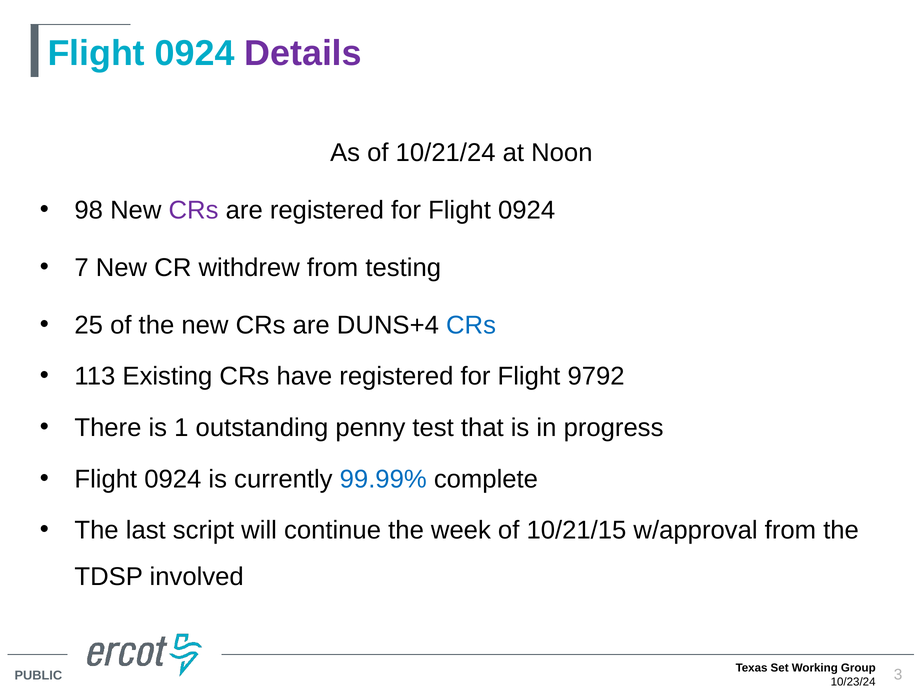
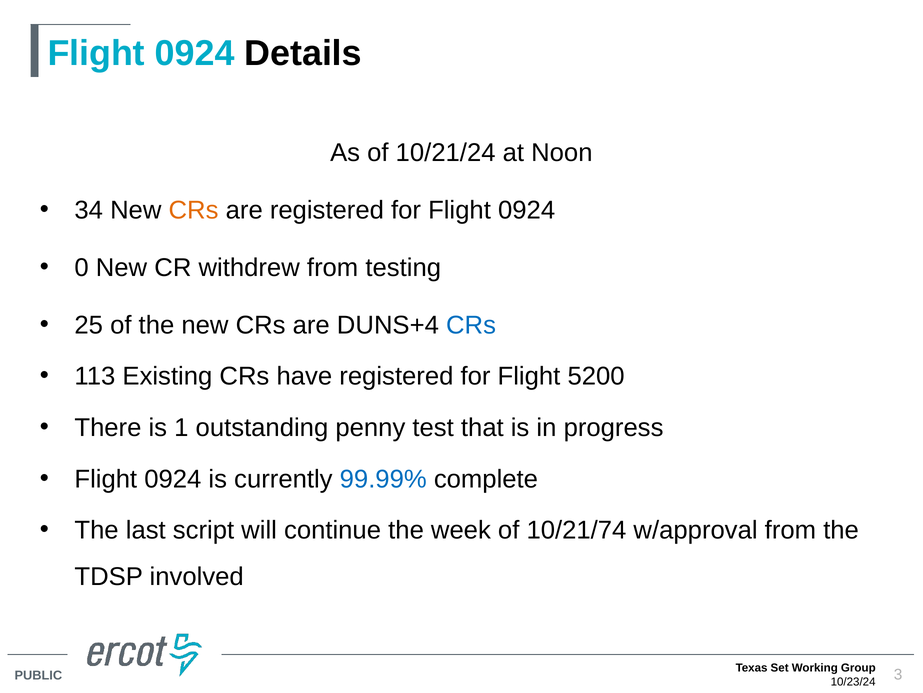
Details colour: purple -> black (303, 53)
98: 98 -> 34 (89, 210)
CRs colour: purple -> orange (194, 210)
7: 7 -> 0 (82, 267)
9792: 9792 -> 5200 (596, 376)
10/21/15: 10/21/15 -> 10/21/74 (576, 530)
